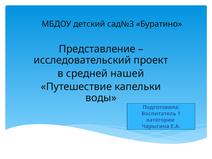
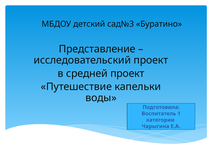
средней нашей: нашей -> проект (127, 73)
